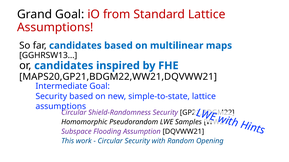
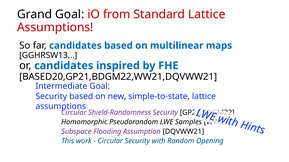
MAPS20,GP21,BDGM22,WW21,DQVWW21: MAPS20,GP21,BDGM22,WW21,DQVWW21 -> BASED20,GP21,BDGM22,WW21,DQVWW21 (118, 77)
